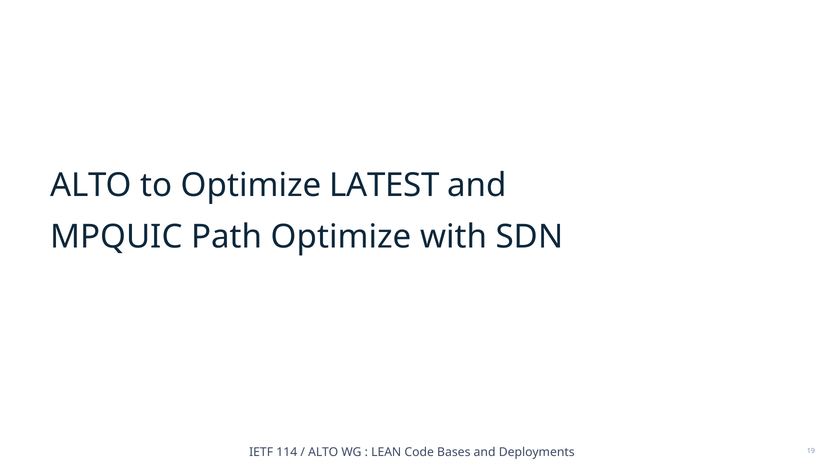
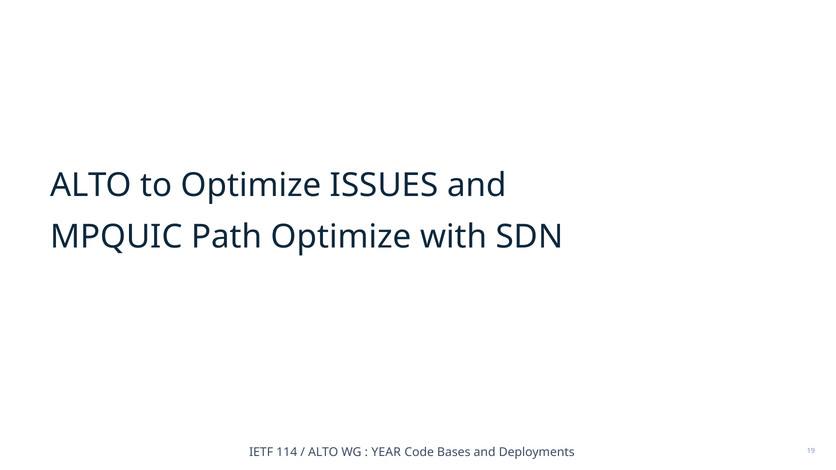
LATEST: LATEST -> ISSUES (384, 185)
LEAN: LEAN -> YEAR (386, 453)
